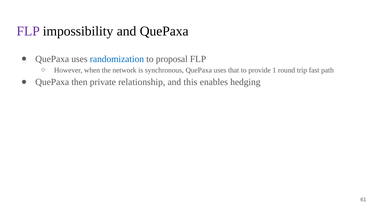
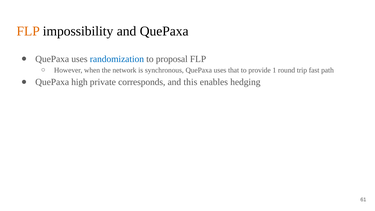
FLP colour: purple -> orange (28, 31)
then: then -> high (79, 82)
relationship: relationship -> corresponds (142, 82)
